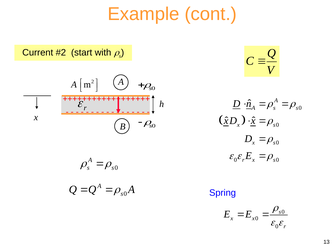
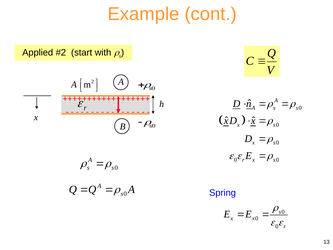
Current: Current -> Applied (38, 53)
